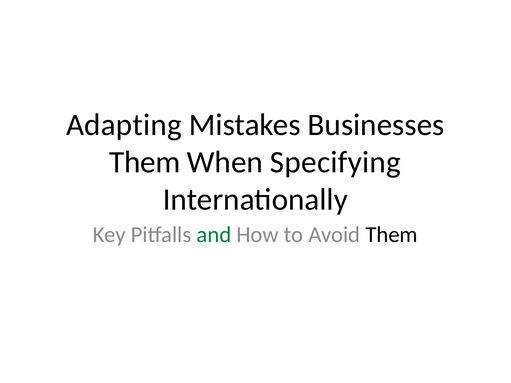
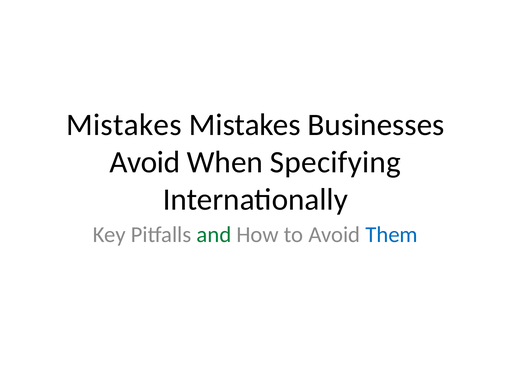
Adapting: Adapting -> Mistakes (124, 125)
Them: Them -> Avoid (145, 162)
Them colour: black -> blue (392, 235)
